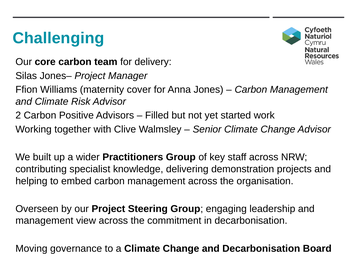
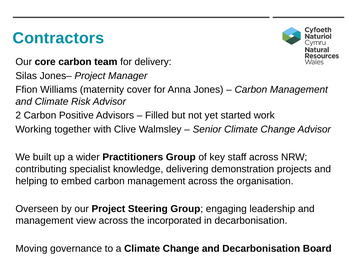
Challenging: Challenging -> Contractors (58, 38)
commitment: commitment -> incorporated (174, 221)
